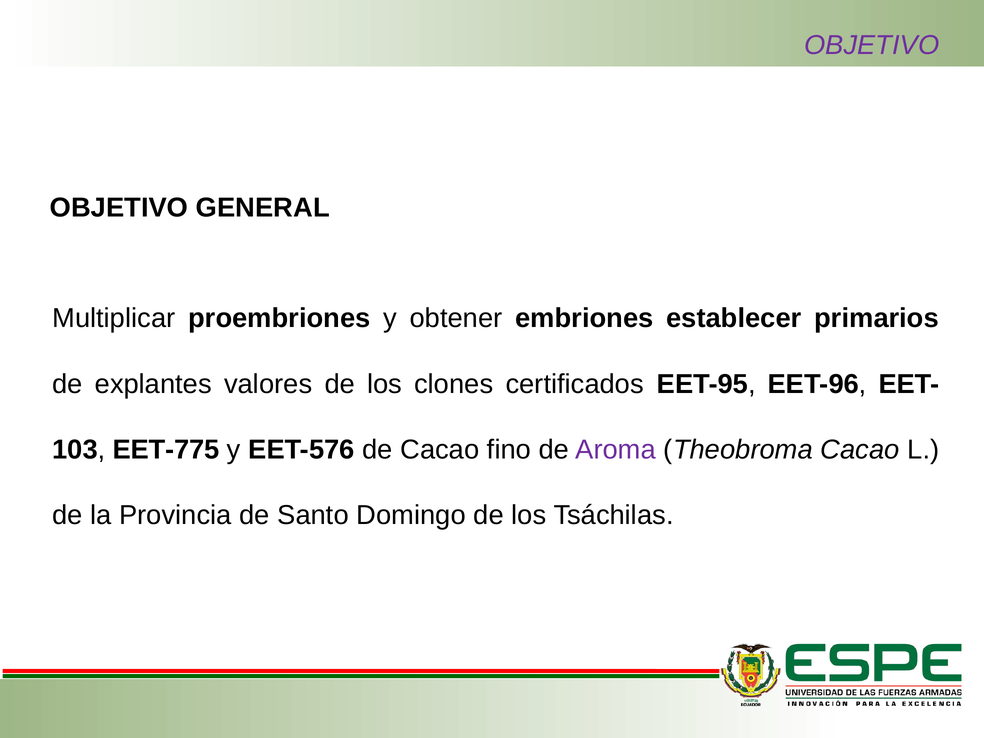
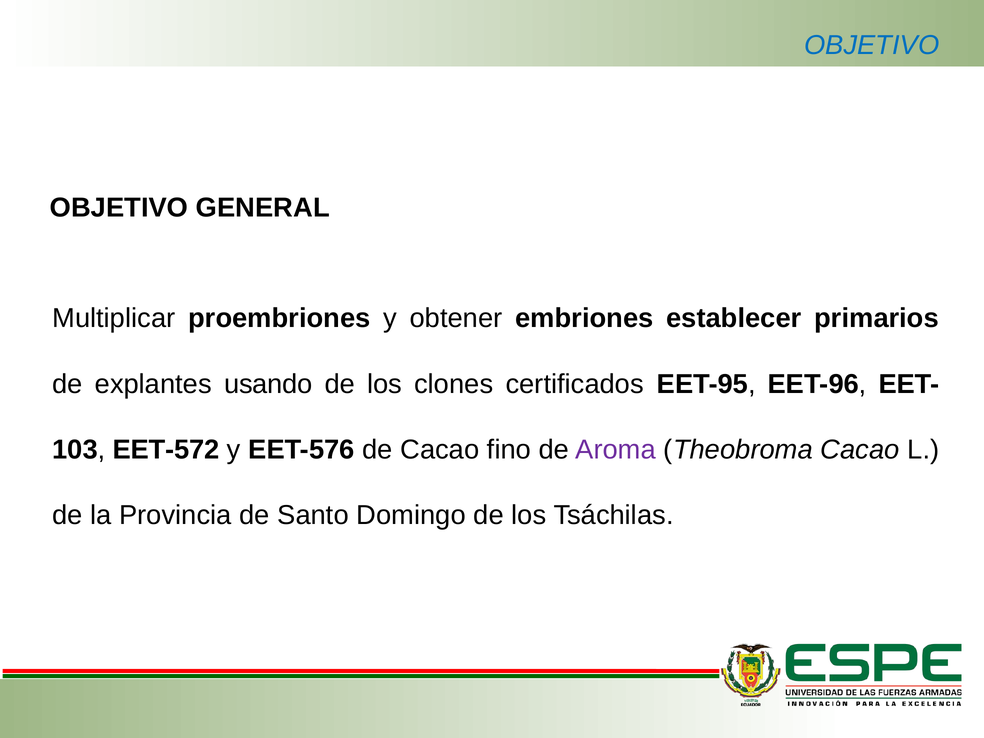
OBJETIVO colour: purple -> blue (872, 45)
valores: valores -> usando (268, 384)
EET-775: EET-775 -> EET-572 (166, 450)
